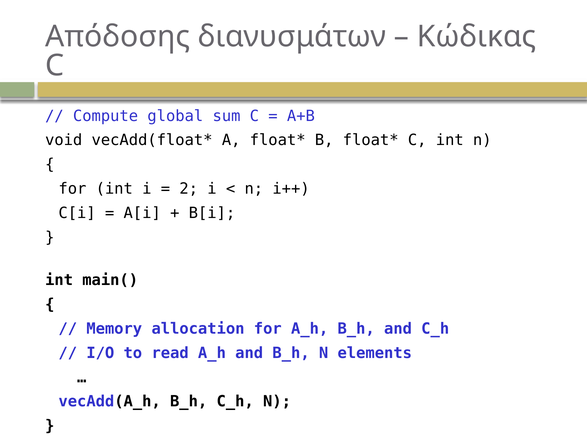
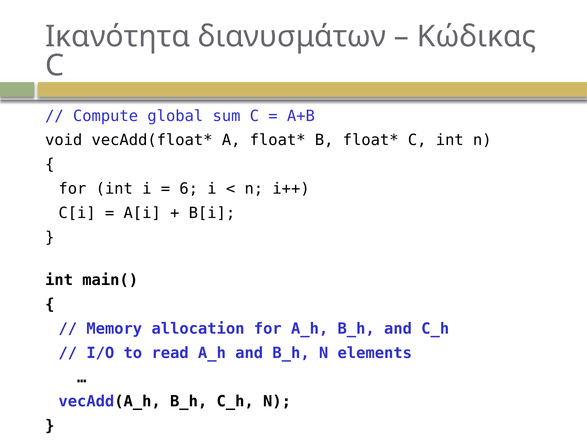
Απόδοσης: Απόδοσης -> Ικανότητα (118, 37)
2: 2 -> 6 (189, 189)
